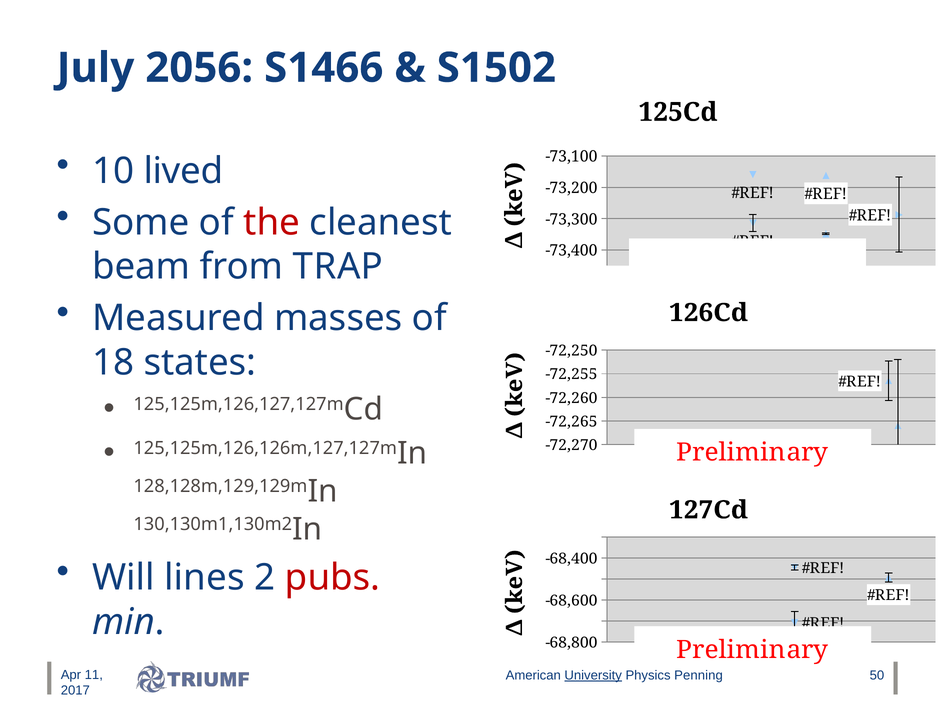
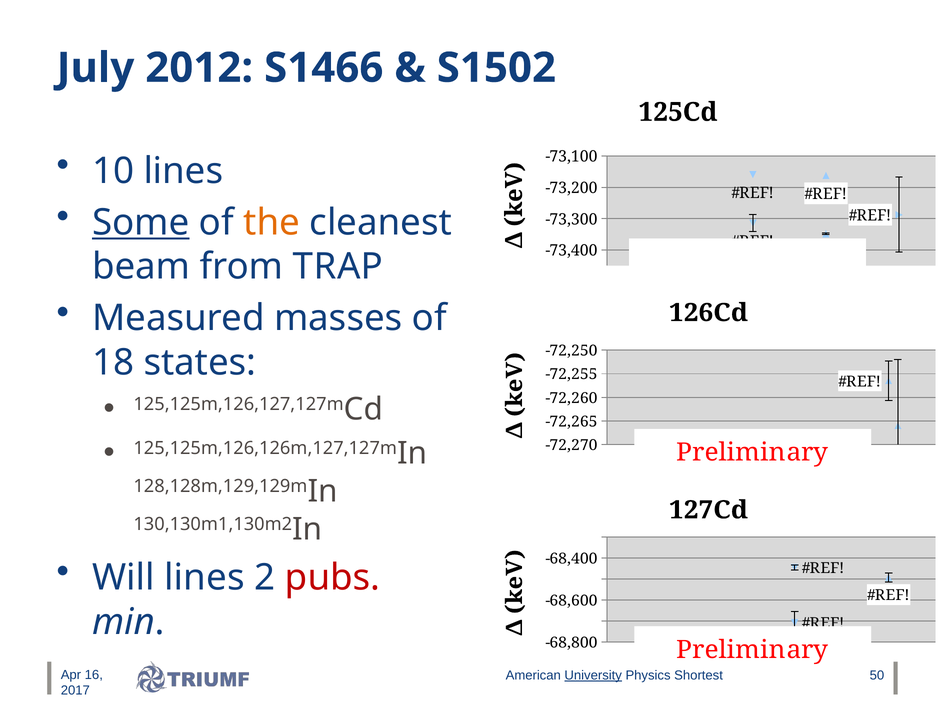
2056: 2056 -> 2012 (199, 68)
10 lived: lived -> lines (183, 171)
Some underline: none -> present (141, 223)
the colour: red -> orange (272, 223)
11: 11 -> 16 (94, 675)
Penning: Penning -> Shortest (699, 675)
